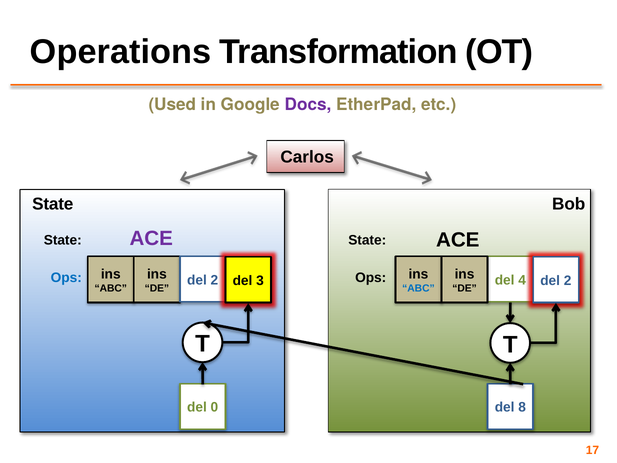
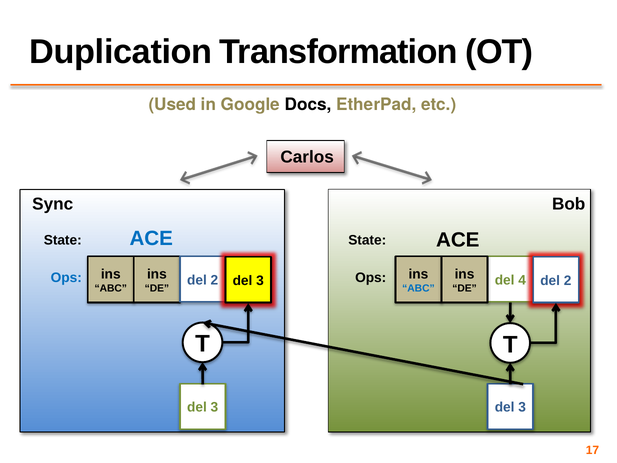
Operations: Operations -> Duplication (121, 52)
Docs colour: purple -> black (308, 104)
State: State -> Sync (53, 204)
ACE colour: purple -> blue (151, 238)
0: 0 -> 3 (214, 407)
8: 8 -> 3 (522, 407)
